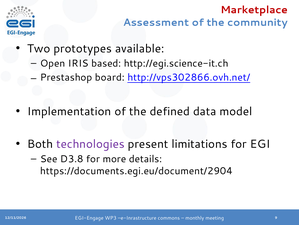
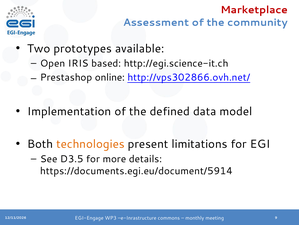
board: board -> online (110, 77)
technologies colour: purple -> orange (90, 144)
D3.8: D3.8 -> D3.5 (72, 158)
https://documents.egi.eu/document/2904: https://documents.egi.eu/document/2904 -> https://documents.egi.eu/document/5914 (136, 170)
